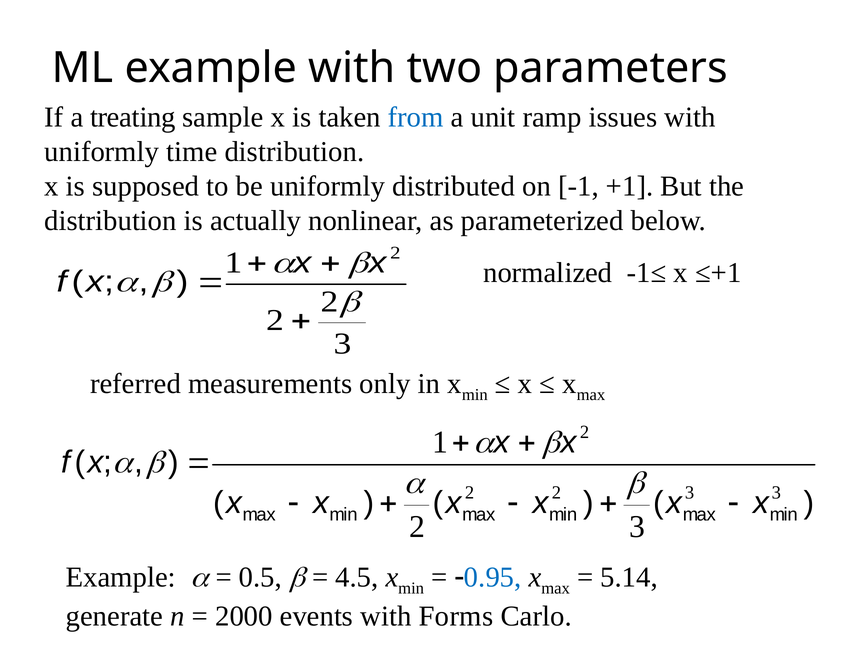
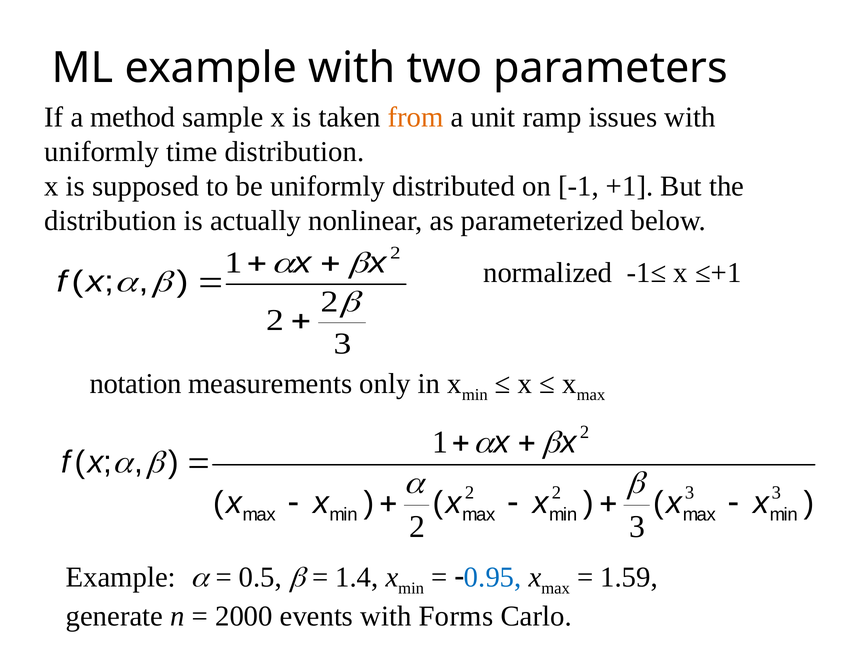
treating: treating -> method (133, 117)
from colour: blue -> orange (416, 117)
referred: referred -> notation (136, 383)
4.5: 4.5 -> 1.4 (357, 577)
5.14: 5.14 -> 1.59 (629, 577)
